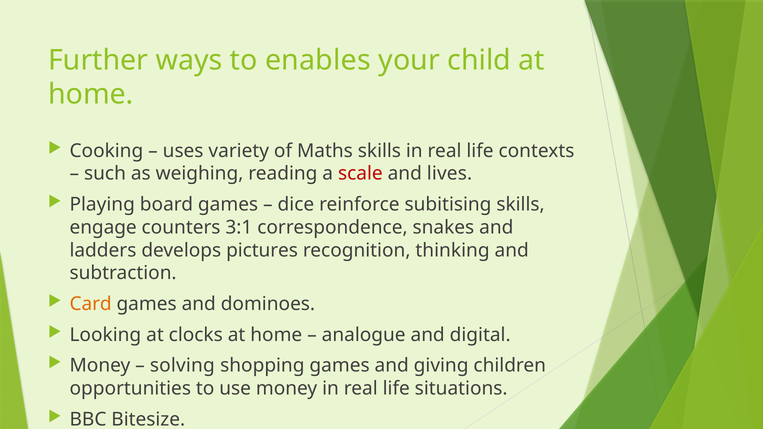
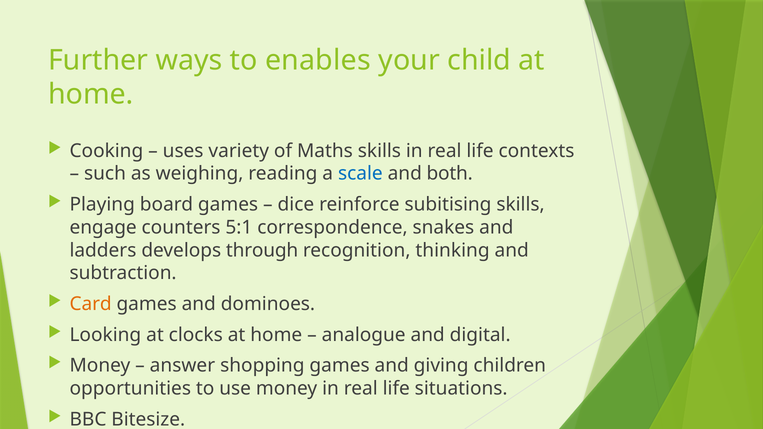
scale colour: red -> blue (360, 174)
lives: lives -> both (450, 174)
3:1: 3:1 -> 5:1 (239, 227)
pictures: pictures -> through (262, 250)
solving: solving -> answer (182, 366)
